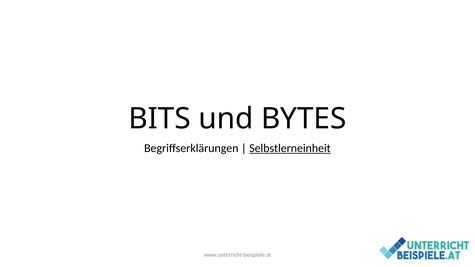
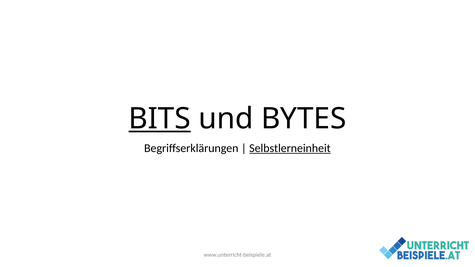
BITS underline: none -> present (160, 119)
